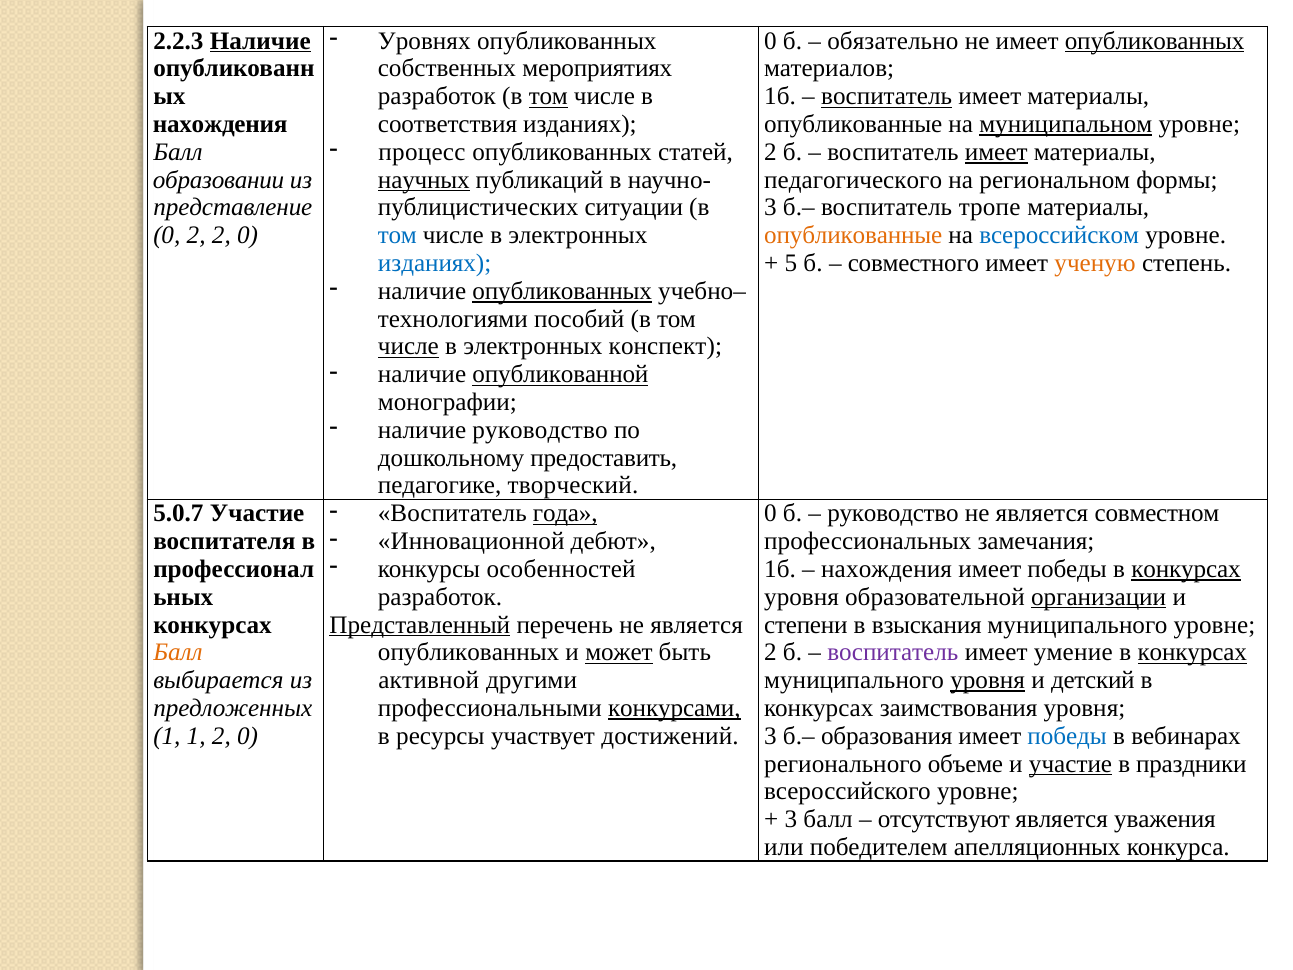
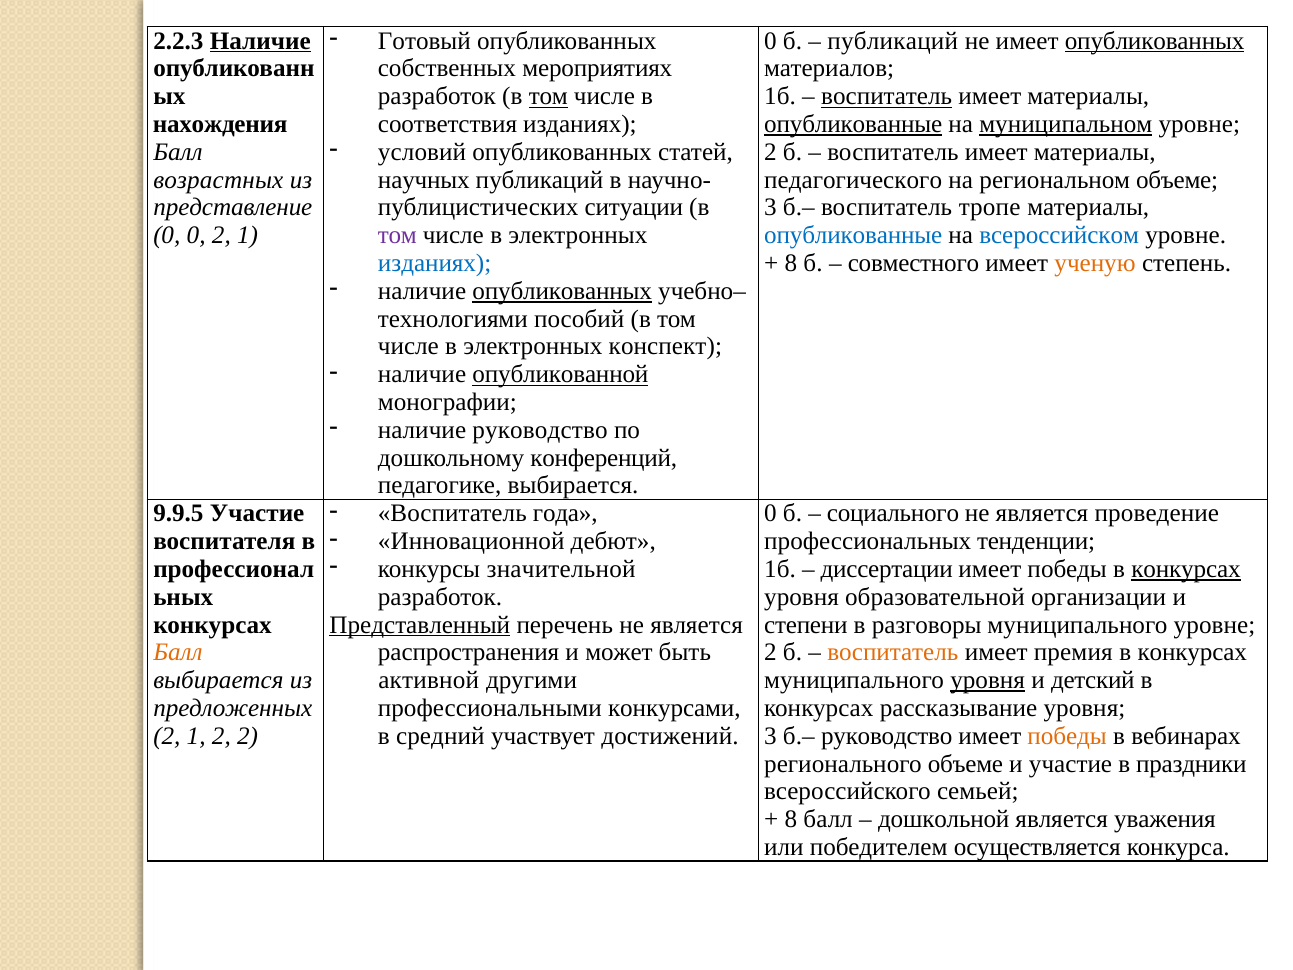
Уровнях: Уровнях -> Готовый (424, 41)
обязательно: обязательно -> публикаций (893, 41)
опубликованные underline: none -> present (853, 124)
процесс: процесс -> условий (422, 152)
имеет underline: present -> none (996, 152)
образовании: образовании -> возрастных (218, 180)
научных underline: present -> none (424, 180)
региональном формы: формы -> объеме (1177, 180)
0 2: 2 -> 0 (196, 235)
0: 0 -> 1 (248, 235)
том colour: blue -> purple (397, 235)
опубликованные colour: orange -> blue (853, 235)
5: 5 -> 8 (791, 263)
числе underline: present -> none (408, 347)
предоставить: предоставить -> конференций (604, 458)
педагогике творческий: творческий -> выбирается (573, 486)
года underline: present -> none (565, 513)
5.0.7: 5.0.7 -> 9.9.5 (178, 513)
руководство: руководство -> социального (893, 513)
совместном: совместном -> проведение (1157, 513)
замечания: замечания -> тенденции (1036, 541)
особенностей: особенностей -> значительной (561, 569)
нахождения: нахождения -> диссертации (887, 569)
организации underline: present -> none (1099, 597)
взыскания: взыскания -> разговоры (927, 625)
опубликованных: опубликованных -> распространения (469, 652)
может underline: present -> none (619, 652)
воспитатель colour: purple -> orange (893, 652)
умение: умение -> премия (1073, 652)
конкурсах underline: present -> none (1192, 652)
конкурсами underline: present -> none (674, 708)
заимствования: заимствования -> рассказывание (959, 708)
1: 1 -> 2 (167, 736)
1 2 0: 0 -> 2 (248, 736)
ресурсы: ресурсы -> средний (440, 736)
б.– образования: образования -> руководство (887, 736)
победы colour: blue -> orange (1067, 736)
участие underline: present -> none (1071, 764)
всероссийского уровне: уровне -> семьей (978, 791)
3: 3 -> 8 (791, 819)
отсутствуют: отсутствуют -> дошкольной (944, 819)
апелляционных: апелляционных -> осуществляется (1037, 847)
